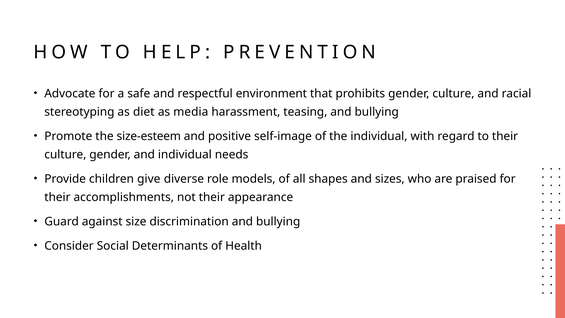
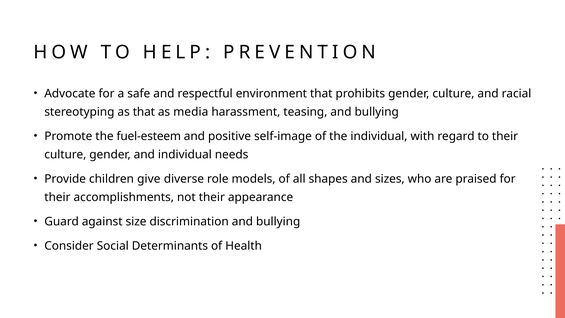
as diet: diet -> that (144, 112)
size-esteem: size-esteem -> fuel-esteem (149, 136)
